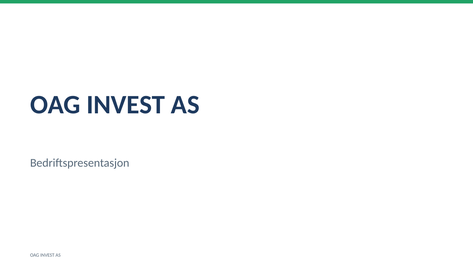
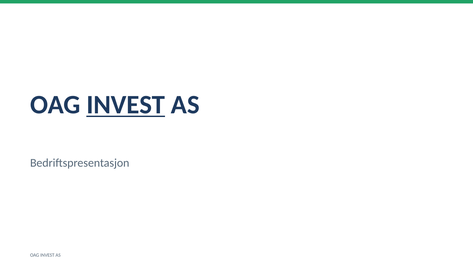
INVEST underline: none -> present (126, 105)
